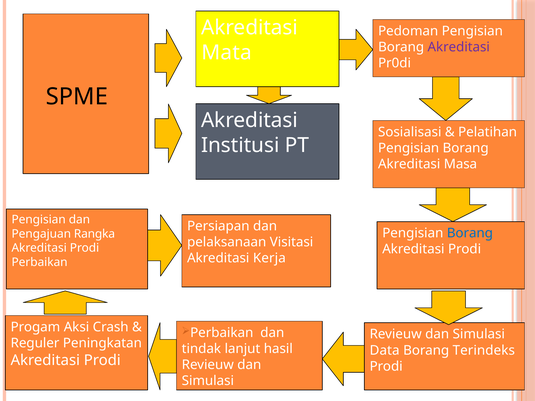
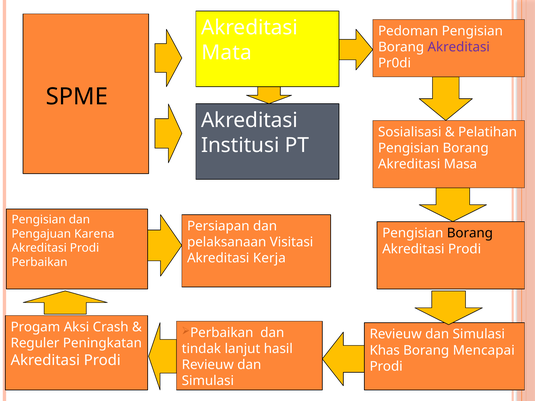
Borang colour: blue -> black (470, 233)
Rangka: Rangka -> Karena (94, 234)
Data: Data -> Khas (385, 350)
Terindeks: Terindeks -> Mencapai (484, 350)
